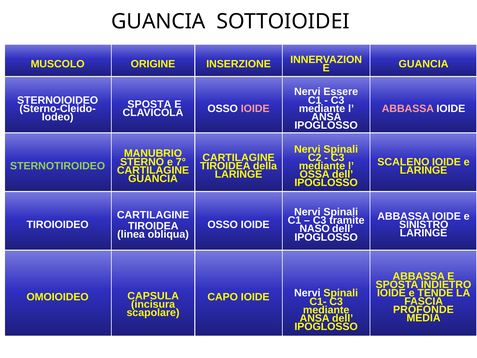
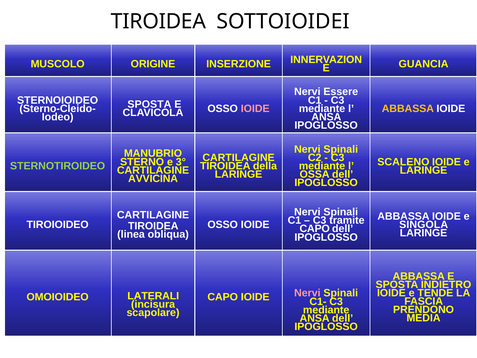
GUANCIA: GUANCIA -> TIROIDEA (158, 21)
ABBASSA colour: pink -> yellow (408, 108)
7°: 7° -> 3° (181, 162)
GUANCIA: GUANCIA -> AVVICINA (153, 178)
SINISTRO: SINISTRO -> SINGOLA (424, 224)
NASO: NASO -> CAPO (315, 229)
CAPSULA: CAPSULA -> LATERALI (153, 296)
Nervi colour: white -> pink (307, 293)
PROFONDE: PROFONDE -> PRENDONO (424, 309)
